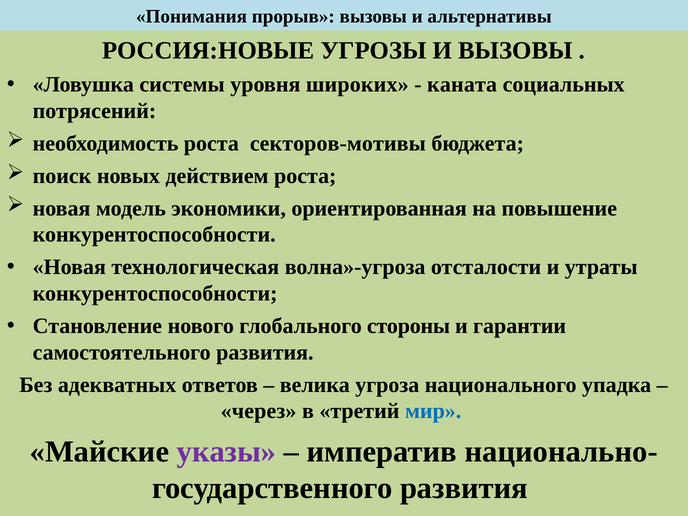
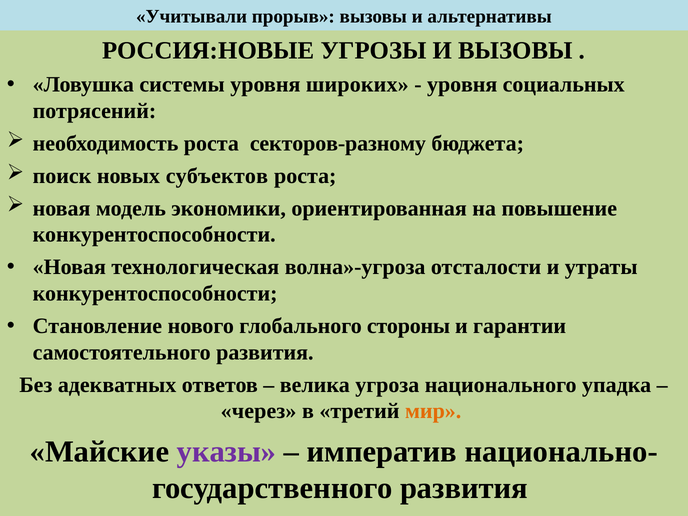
Понимания: Понимания -> Учитывали (192, 17)
каната: каната -> уровня (462, 85)
секторов-мотивы: секторов-мотивы -> секторов-разному (338, 143)
действием: действием -> субъектов (217, 176)
мир colour: blue -> orange (433, 411)
